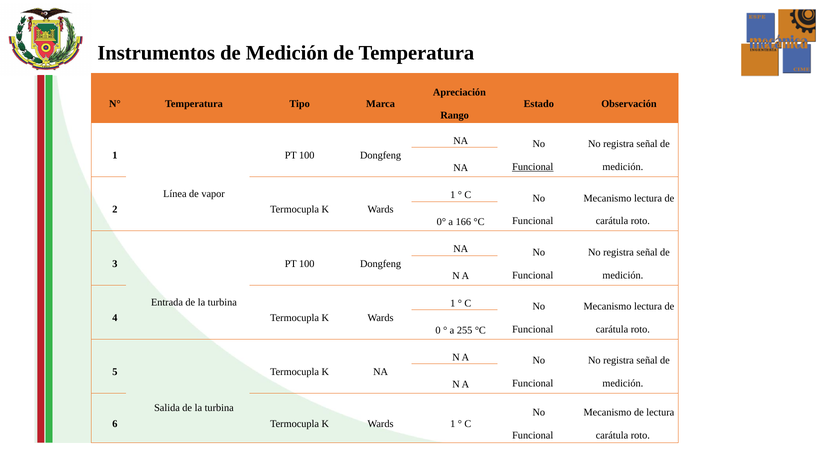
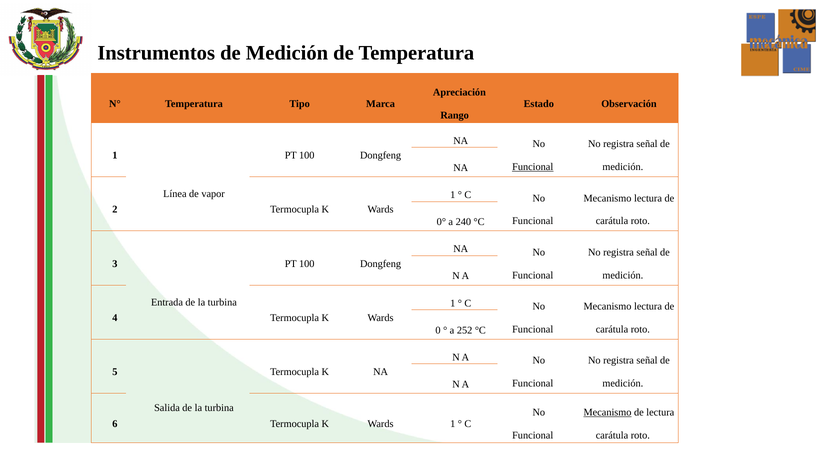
166: 166 -> 240 (463, 222)
255: 255 -> 252 (465, 330)
Mecanismo underline: none -> present (608, 412)
